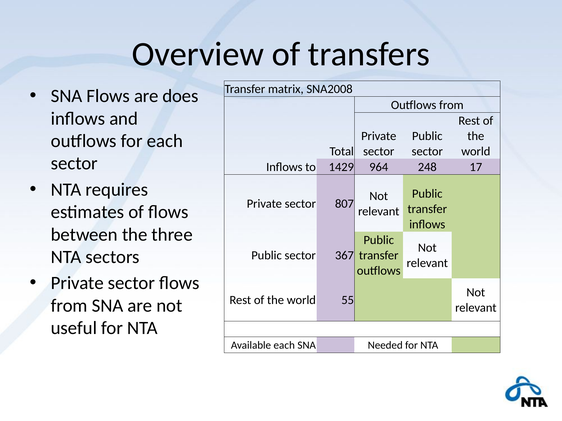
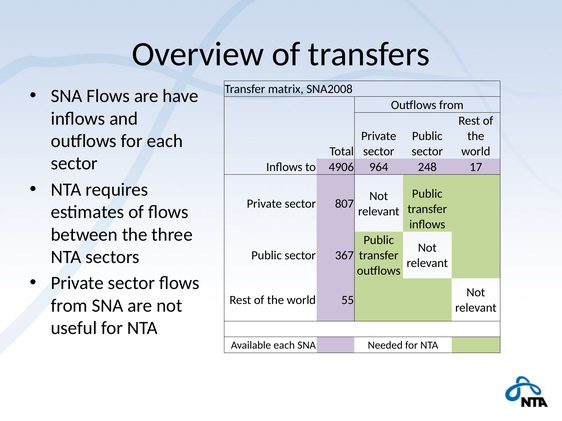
does: does -> have (181, 96)
1429: 1429 -> 4906 (341, 167)
